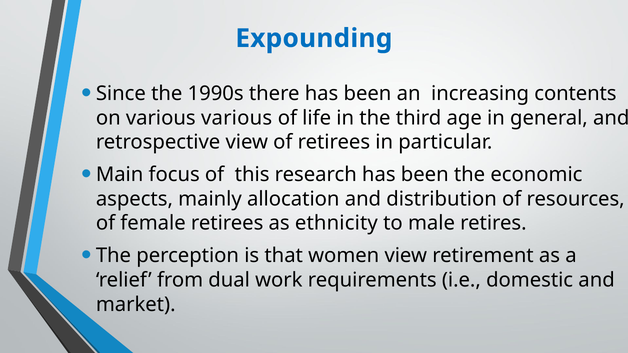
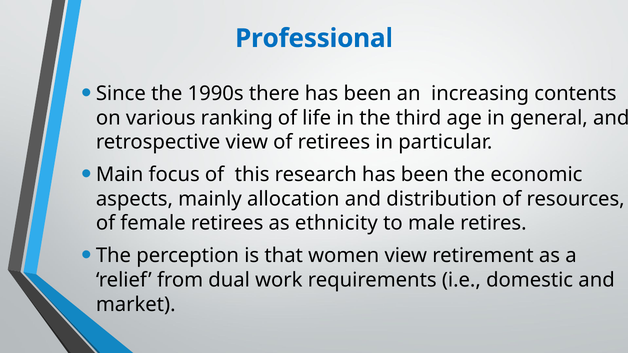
Expounding: Expounding -> Professional (314, 38)
various various: various -> ranking (237, 118)
